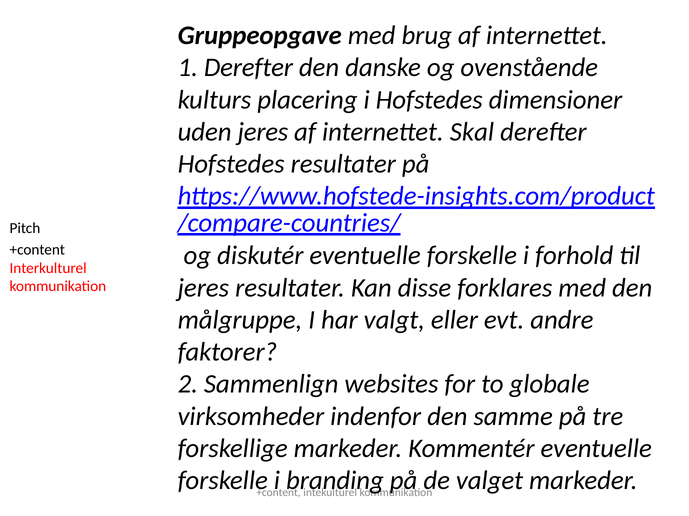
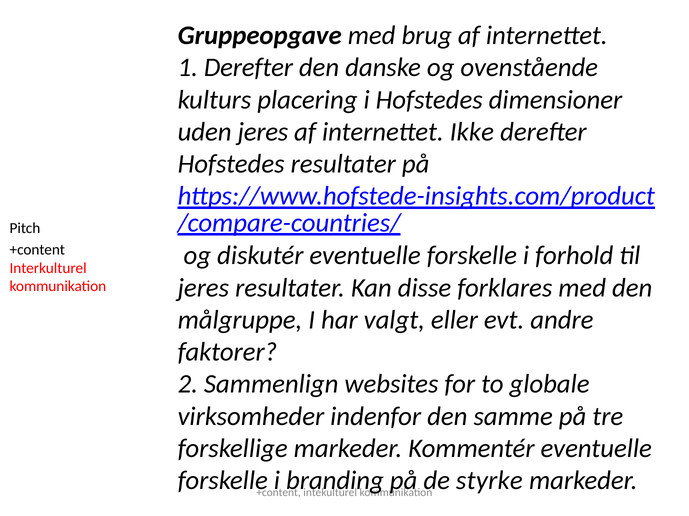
Skal: Skal -> Ikke (472, 132)
valget: valget -> styrke (489, 481)
